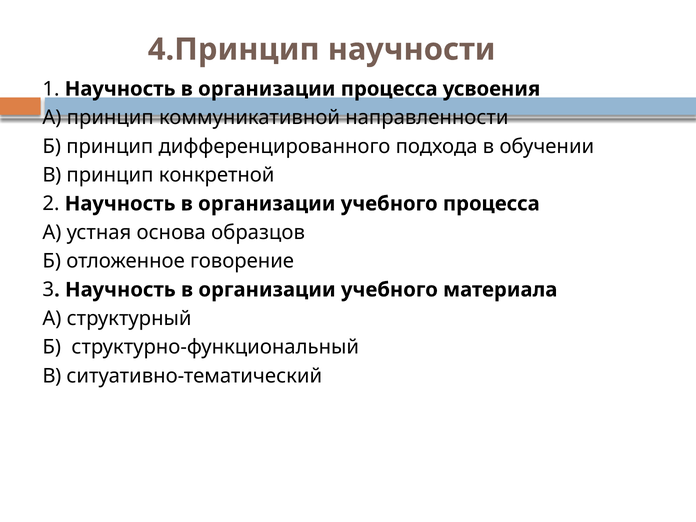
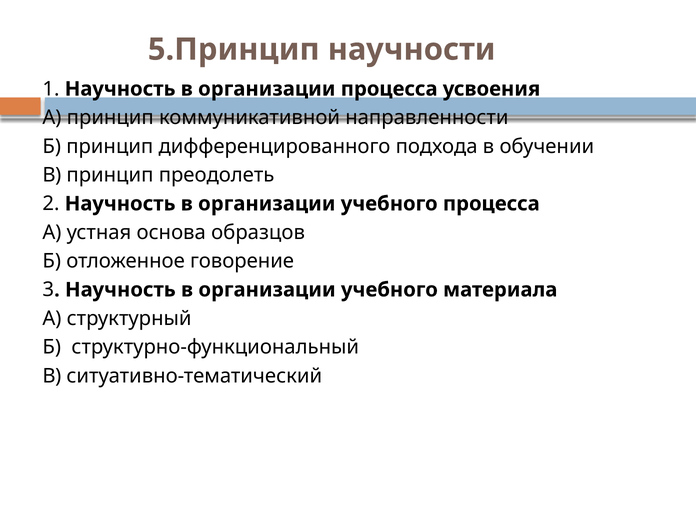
4.Принцип: 4.Принцип -> 5.Принцип (234, 49)
конкретной: конкретной -> преодолеть (217, 175)
